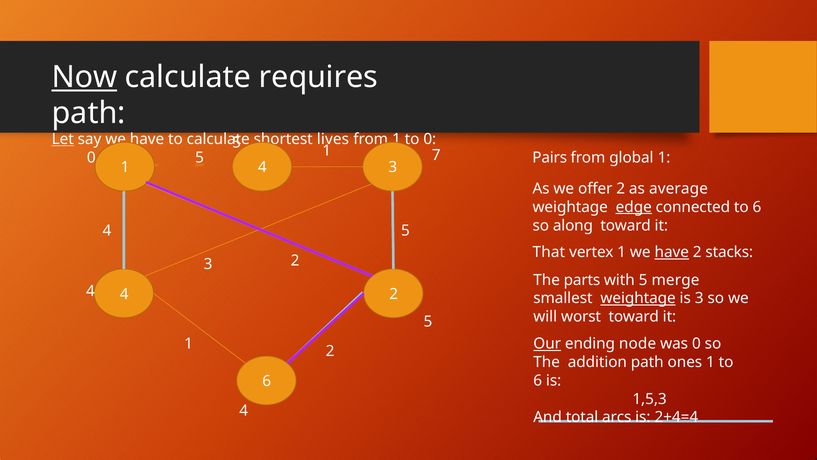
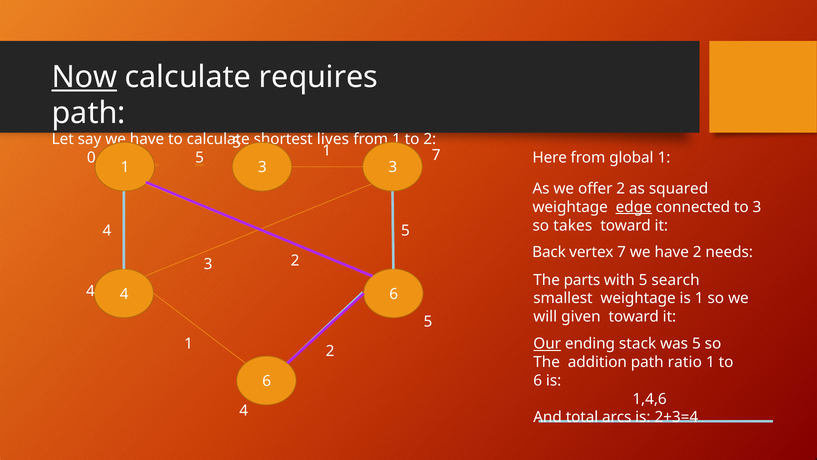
Let underline: present -> none (63, 139)
0: 0 -> 2 (430, 139)
Pairs: Pairs -> Here (550, 158)
4: 4 -> 3 (262, 167)
average: average -> squared (679, 188)
connected to 6: 6 -> 3 (757, 207)
along: along -> takes (573, 225)
That: That -> Back (549, 252)
vertex 1: 1 -> 7 (622, 252)
have underline: present -> none (672, 252)
stacks: stacks -> needs (729, 252)
merge: merge -> search (676, 280)
4 2: 2 -> 6 (394, 294)
weightage underline: present -> none (638, 298)
is 3: 3 -> 1 (699, 298)
worst: worst -> given (581, 316)
node: node -> stack (638, 344)
was 0: 0 -> 5 (696, 344)
ones: ones -> ratio (685, 362)
1,5,3: 1,5,3 -> 1,4,6 (650, 399)
2+4=4: 2+4=4 -> 2+3=4 (676, 417)
